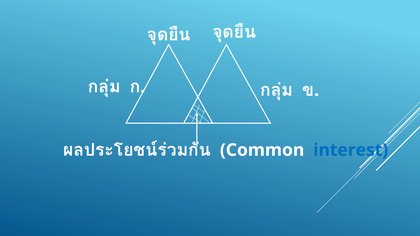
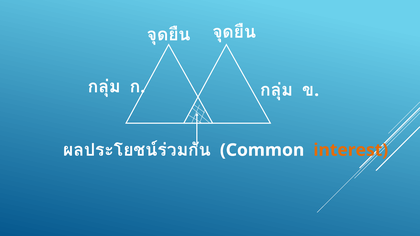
interest colour: blue -> orange (351, 150)
